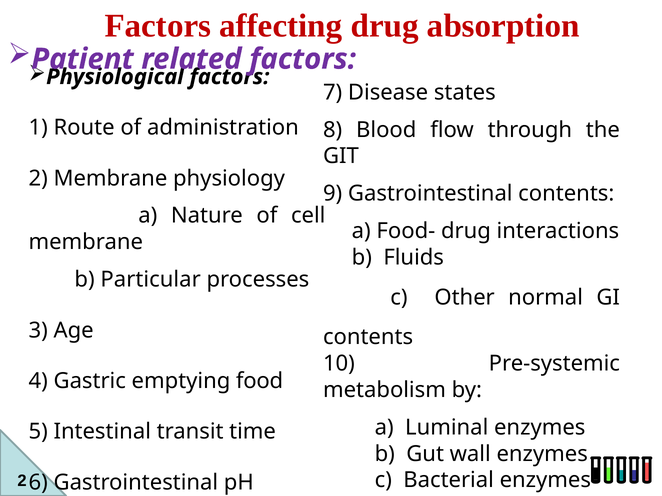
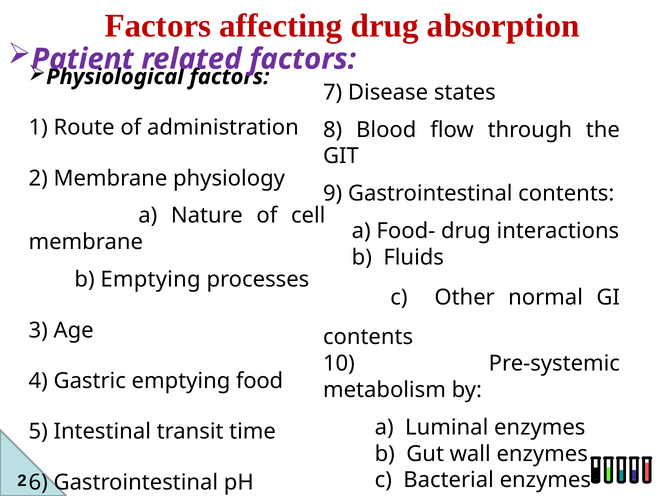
b Particular: Particular -> Emptying (151, 280)
